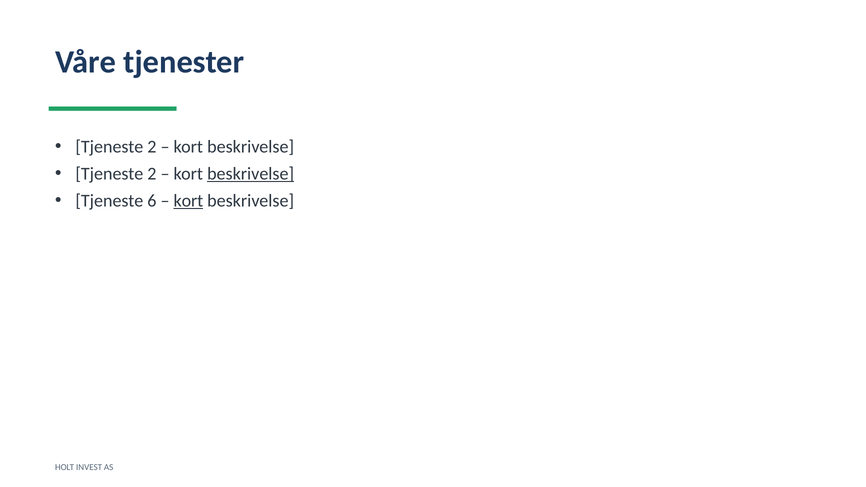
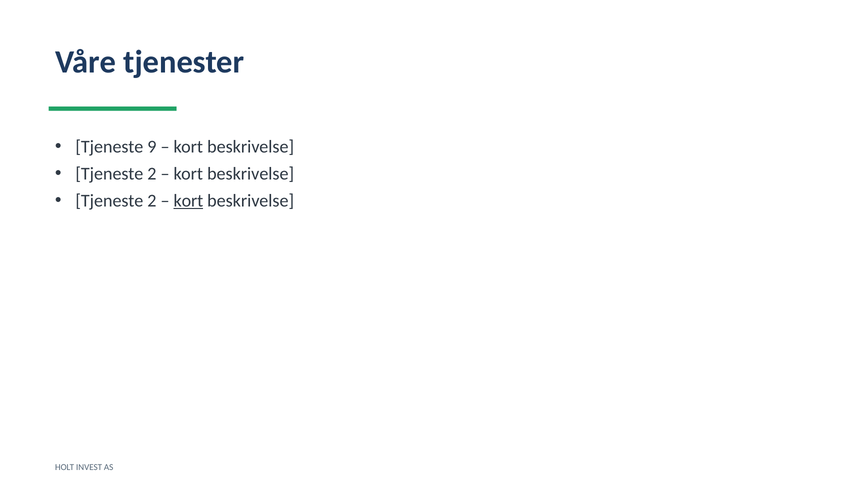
2: 2 -> 9 (152, 147)
beskrivelse underline: present -> none (251, 174)
6: 6 -> 2 (152, 201)
